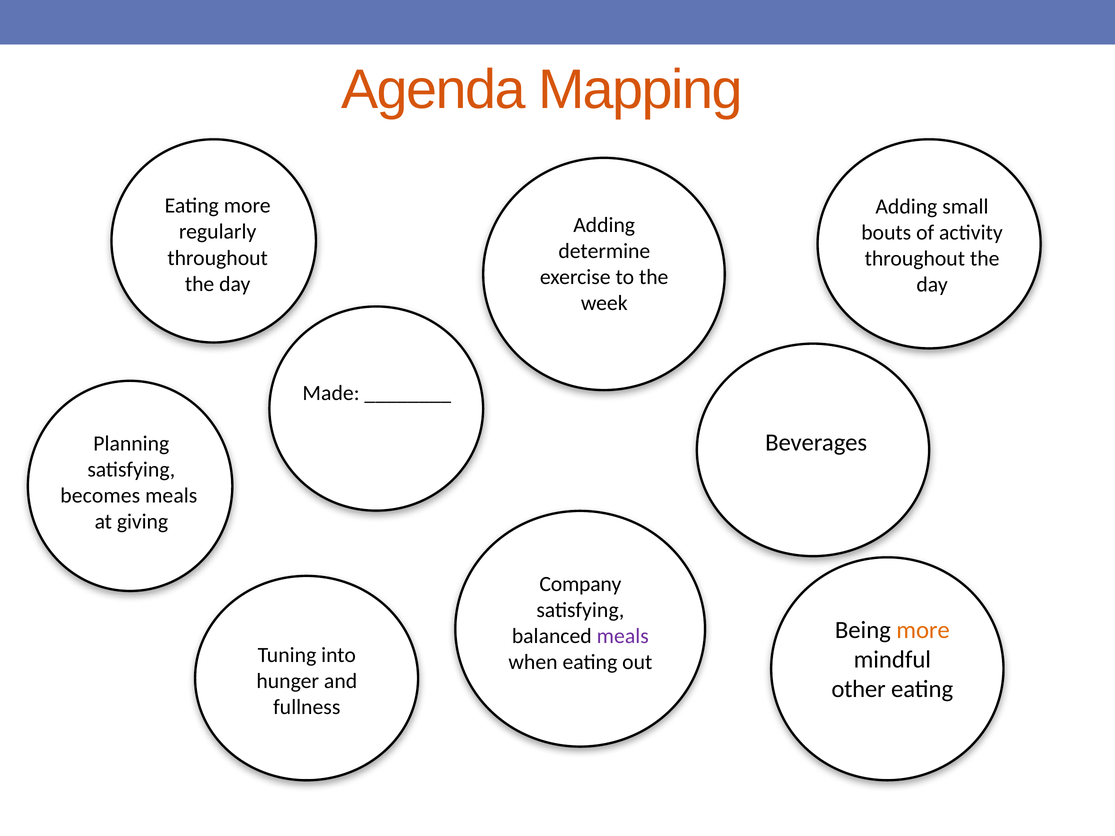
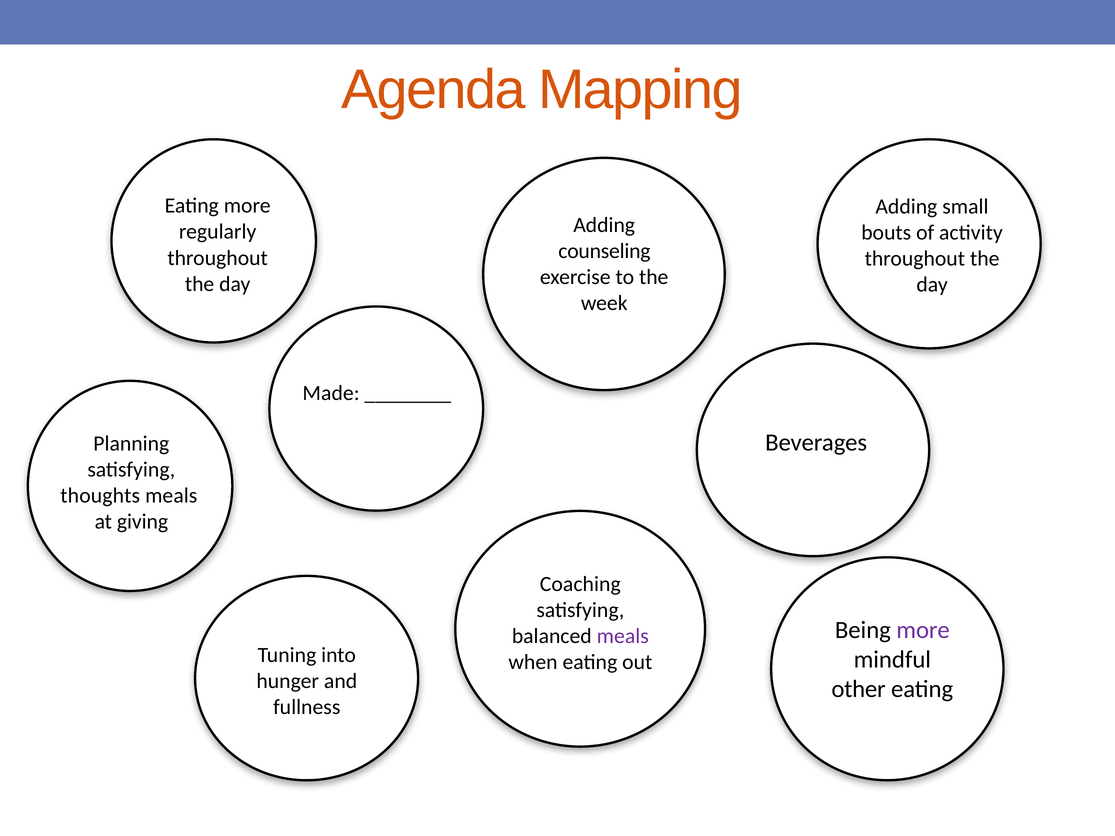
determine: determine -> counseling (604, 251)
becomes: becomes -> thoughts (100, 496)
Company: Company -> Coaching (580, 584)
more colour: orange -> purple (923, 630)
